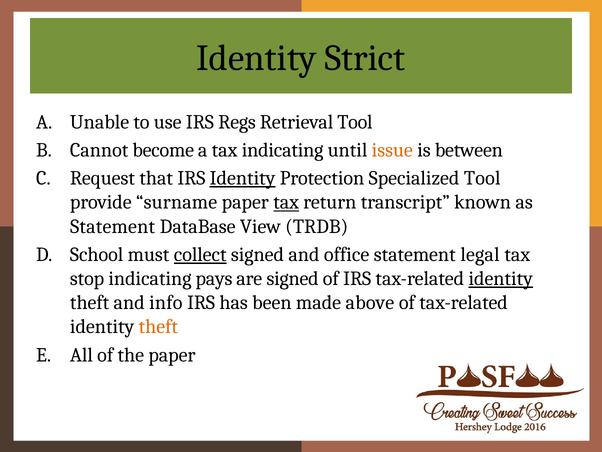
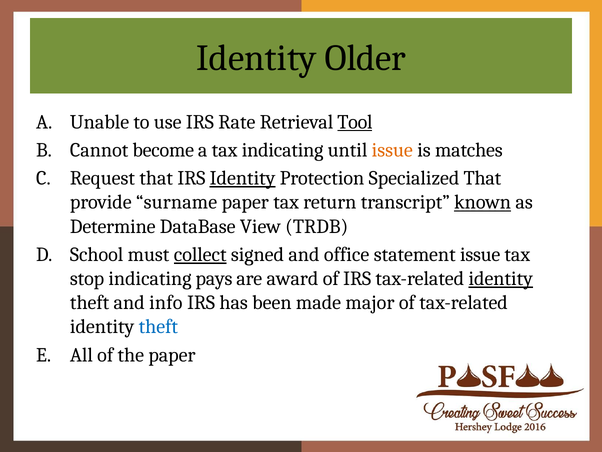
Strict: Strict -> Older (365, 58)
Regs: Regs -> Rate (237, 122)
Tool underline: none -> present (355, 122)
between: between -> matches (469, 150)
Specialized Tool: Tool -> That (482, 178)
tax underline: present -> none (286, 202)
known underline: none -> present (483, 202)
Statement: Statement -> Determine (113, 226)
statement legal: legal -> issue (480, 254)
are signed: signed -> award (292, 278)
above: above -> major (370, 302)
theft colour: orange -> blue (158, 326)
